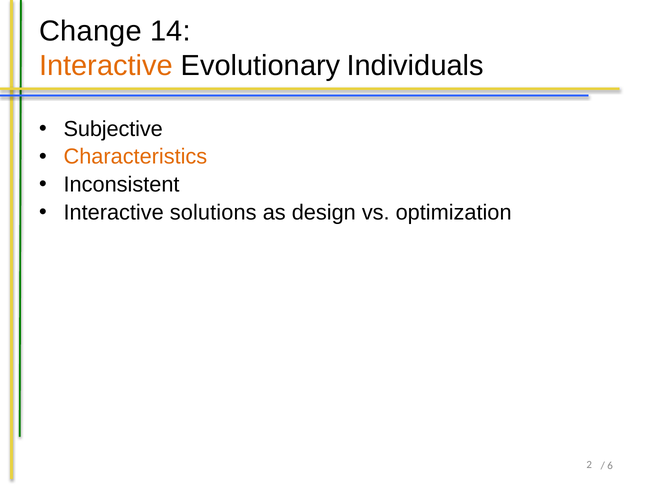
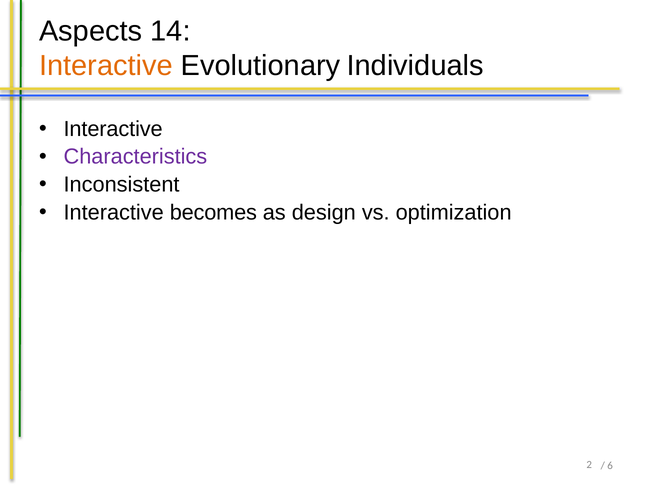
Change: Change -> Aspects (91, 31)
Subjective: Subjective -> Interactive (113, 129)
Characteristics colour: orange -> purple (135, 157)
solutions: solutions -> becomes (213, 212)
